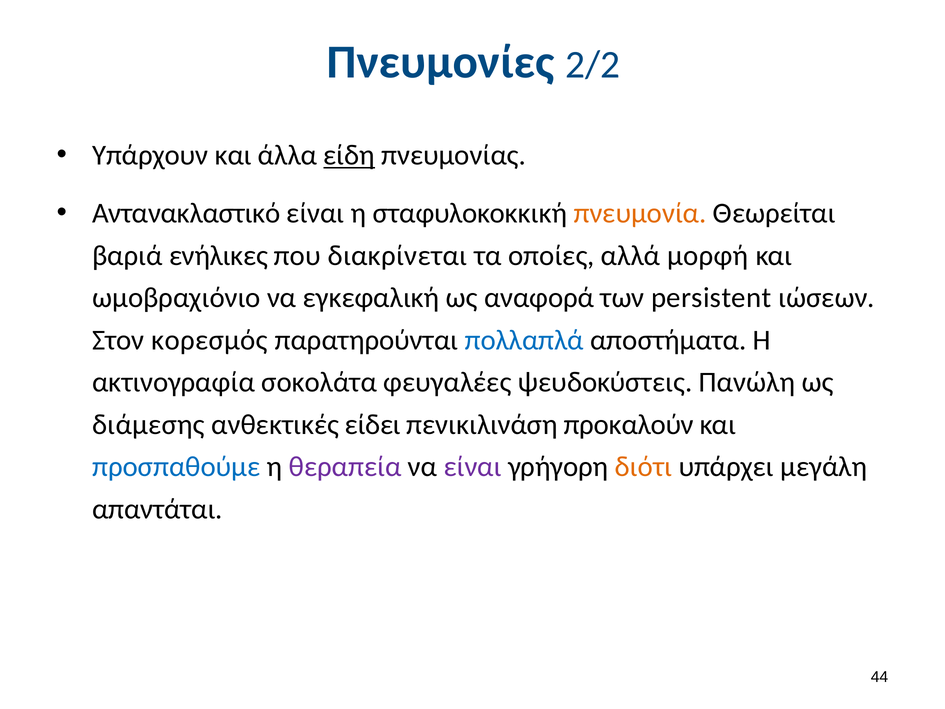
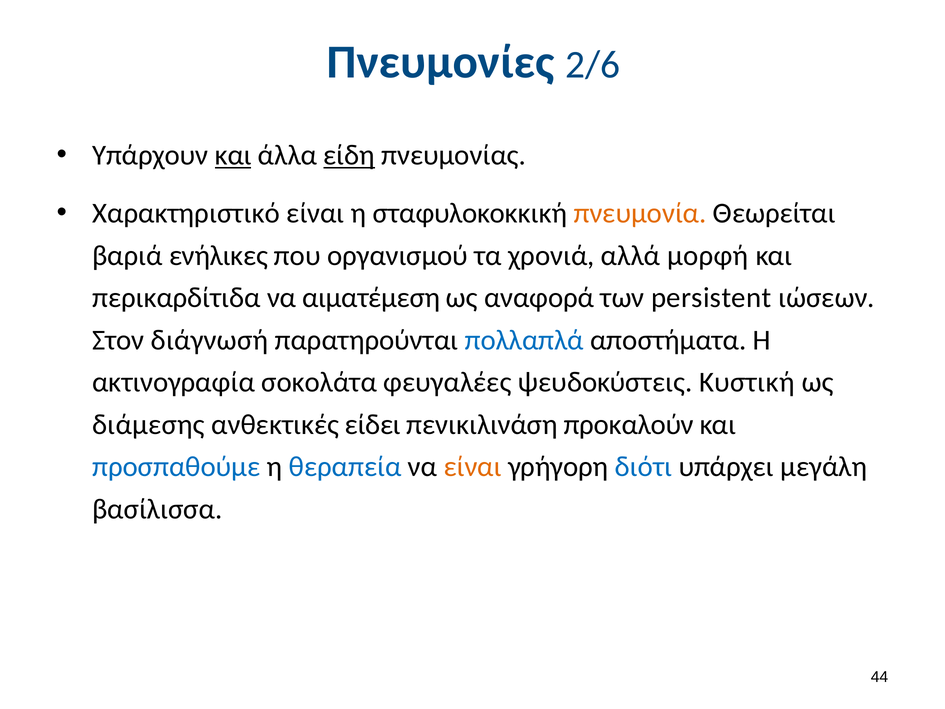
2/2: 2/2 -> 2/6 (593, 65)
και underline: none -> present (233, 155)
Αντανακλαστικό: Αντανακλαστικό -> Χαρακτηριστικό (186, 213)
διακρίνεται: διακρίνεται -> οργανισμού (398, 256)
οποίες: οποίες -> χρονιά (551, 256)
ωμοβραχιόνιο: ωμοβραχιόνιο -> περικαρδίτιδα (176, 298)
εγκεφαλική: εγκεφαλική -> αιματέμεση (371, 298)
κορεσμός: κορεσμός -> διάγνωσή (210, 340)
Πανώλη: Πανώλη -> Κυστική (747, 382)
θεραπεία colour: purple -> blue (345, 467)
είναι colour: purple -> orange (473, 467)
διότι colour: orange -> blue (643, 467)
απαντάται: απαντάται -> βασίλισσα (157, 509)
